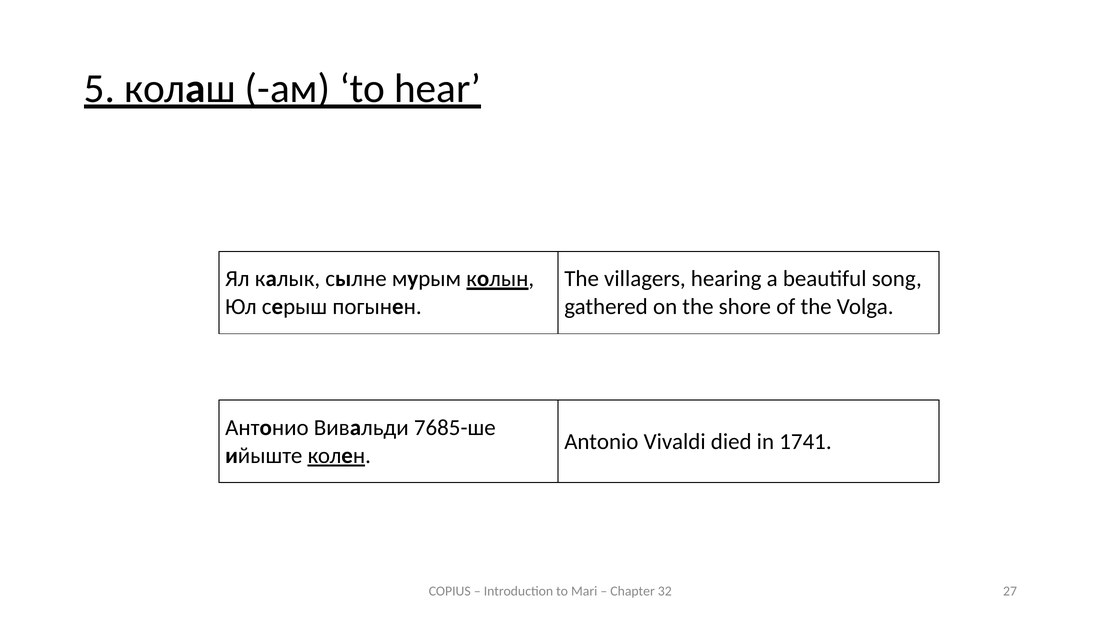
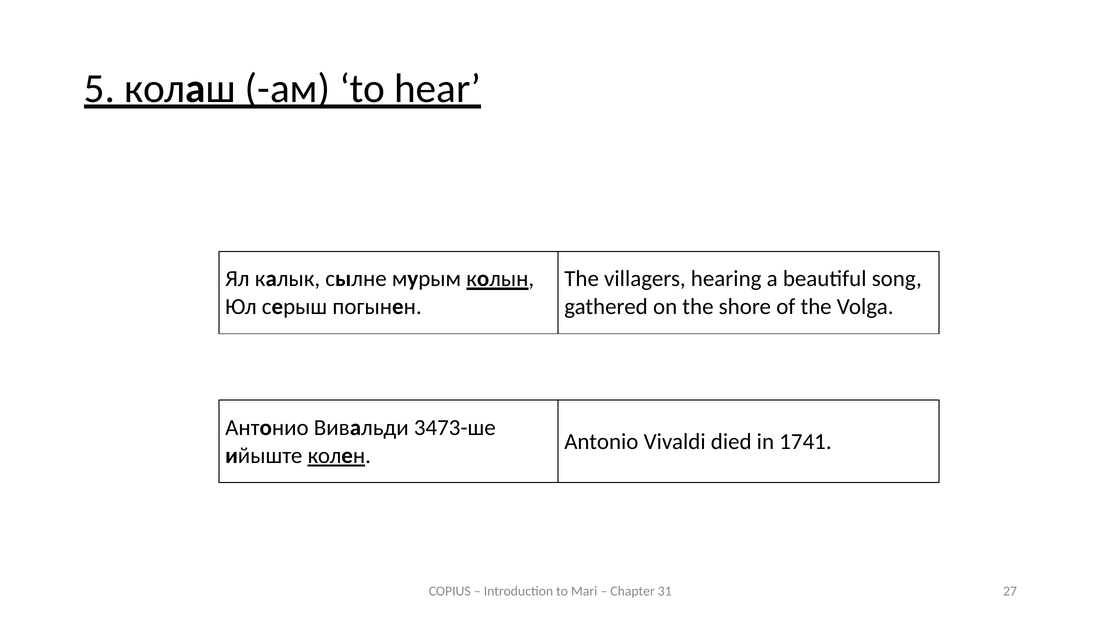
7685-ше: 7685-ше -> 3473-ше (455, 428)
32: 32 -> 31 (665, 591)
